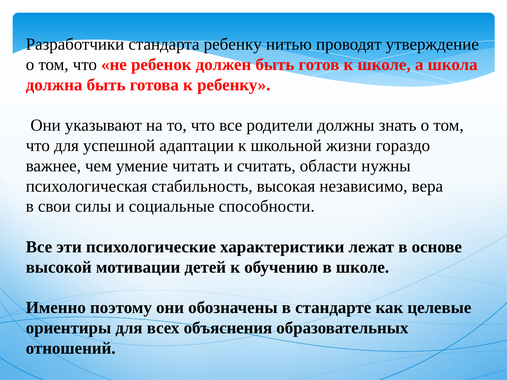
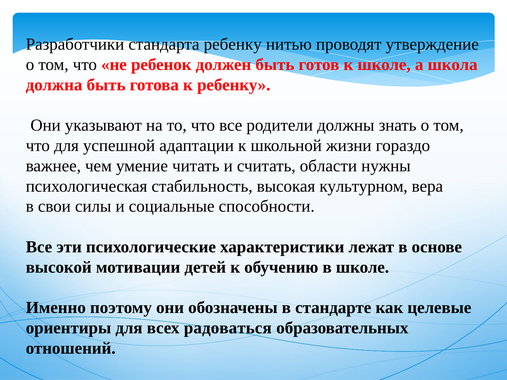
независимо: независимо -> культурном (364, 186)
объяснения: объяснения -> радоваться (228, 328)
